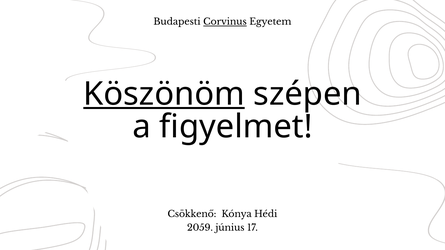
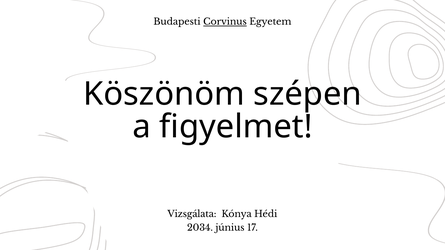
Köszönöm underline: present -> none (164, 94)
Csökkenő: Csökkenő -> Vizsgálata (192, 214)
2059: 2059 -> 2034 (200, 228)
